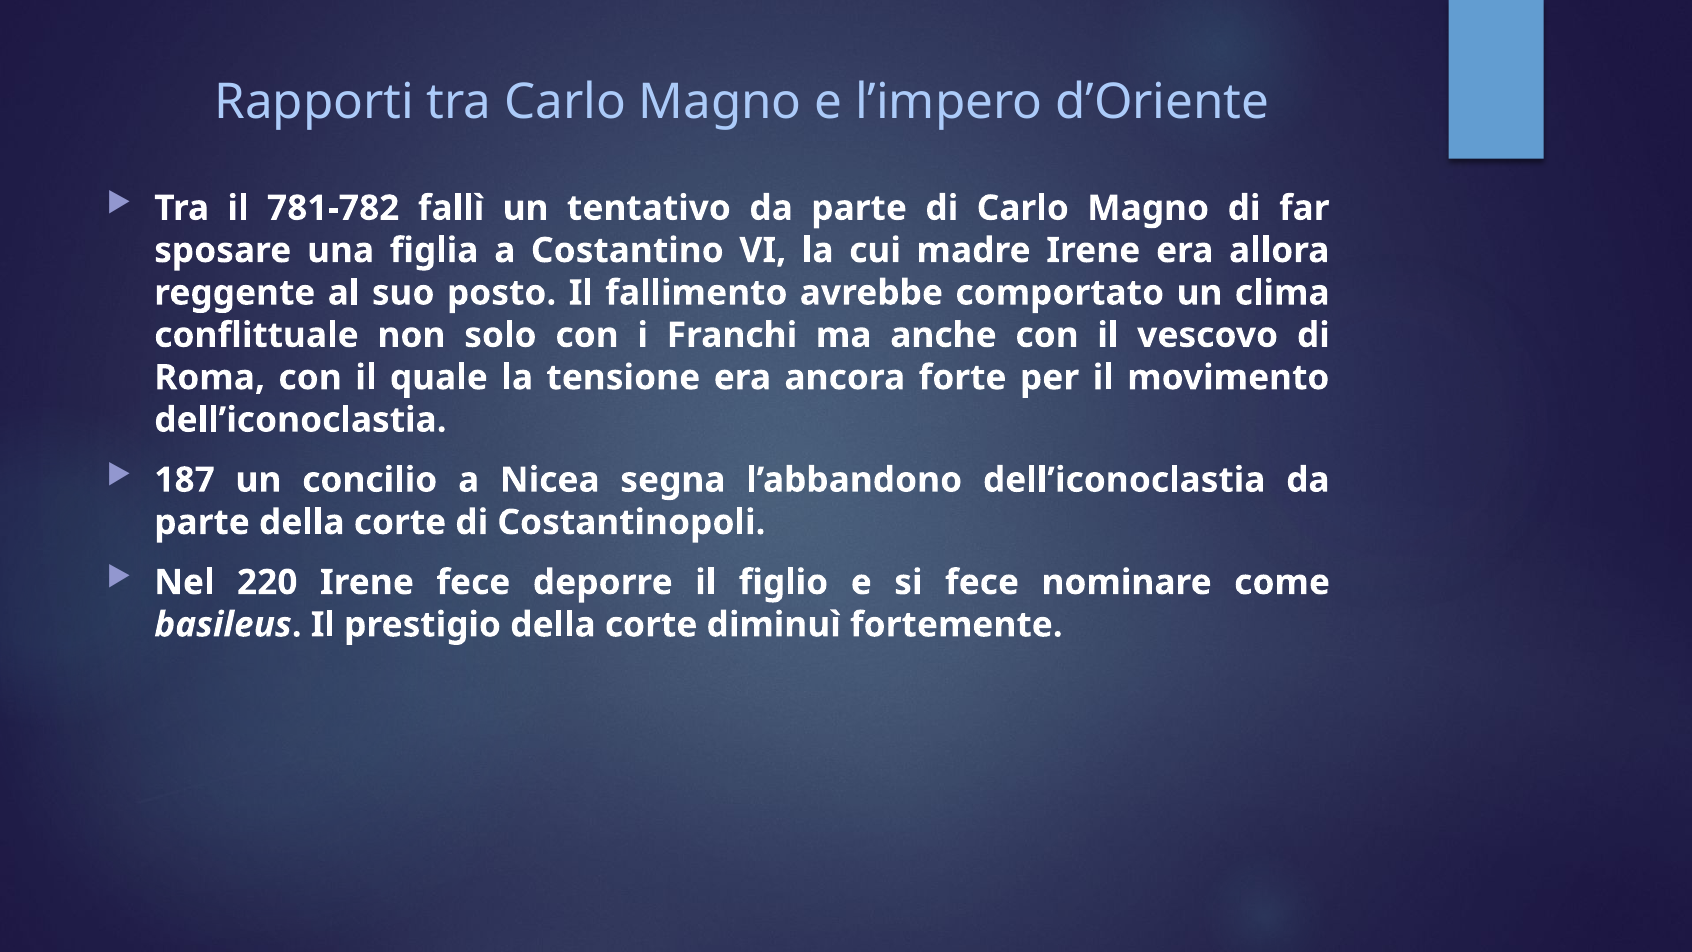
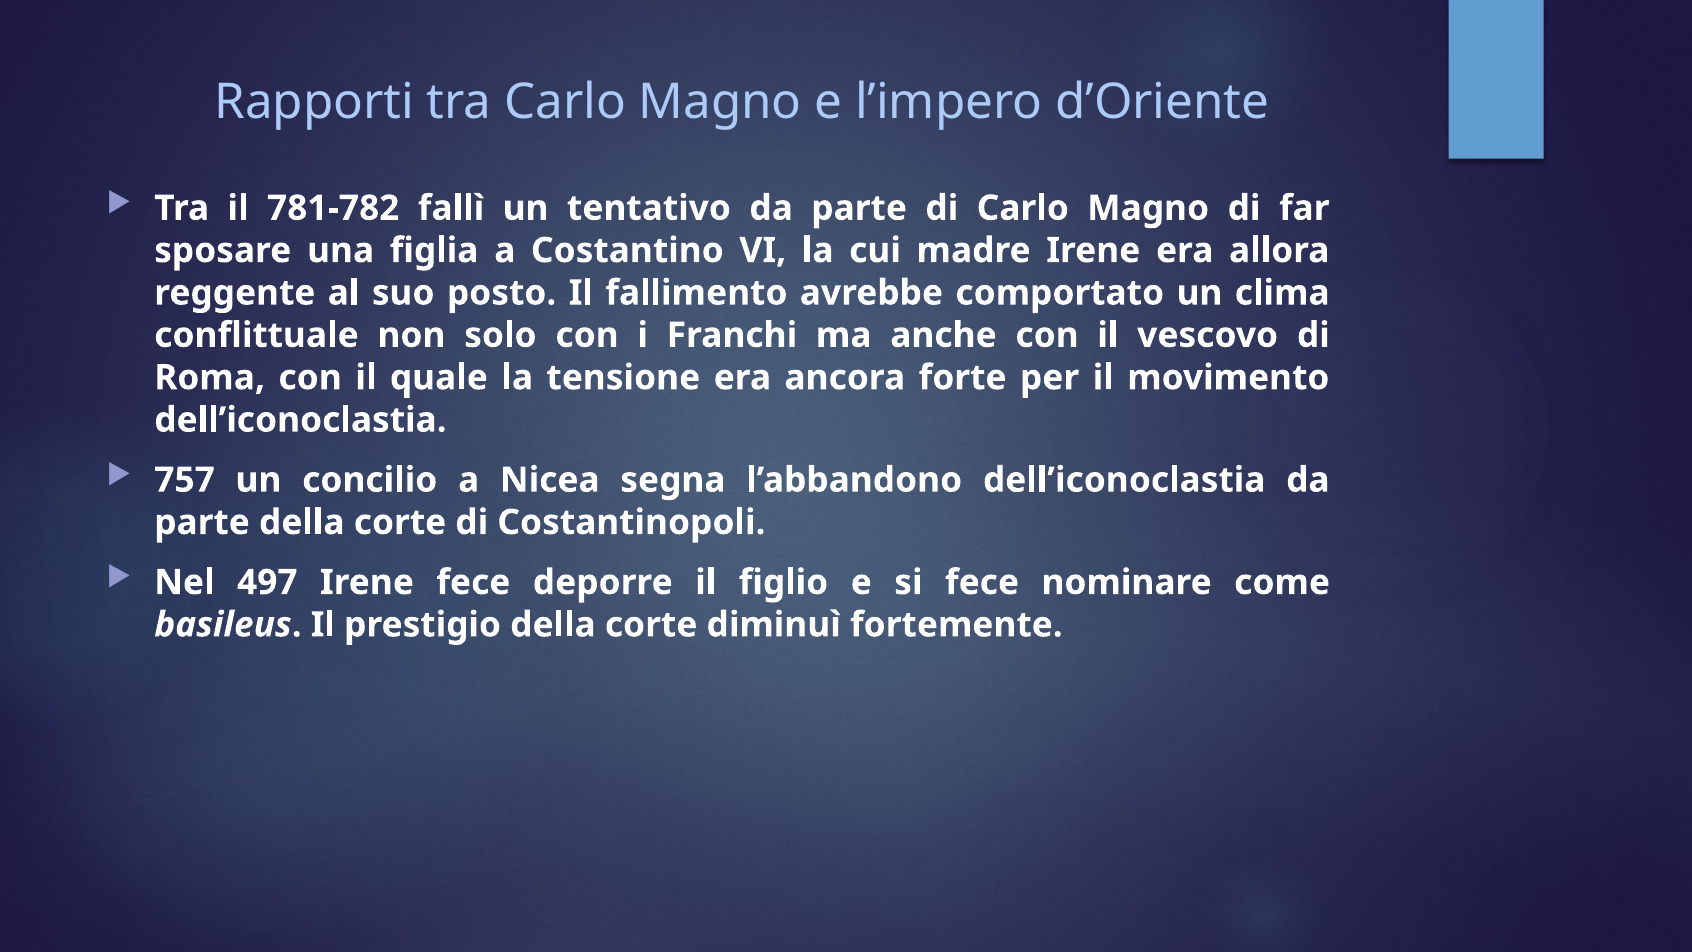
187: 187 -> 757 (185, 480)
220: 220 -> 497 (267, 582)
